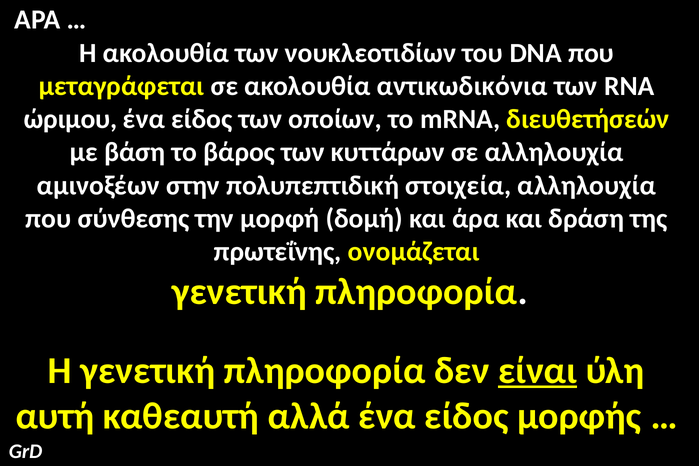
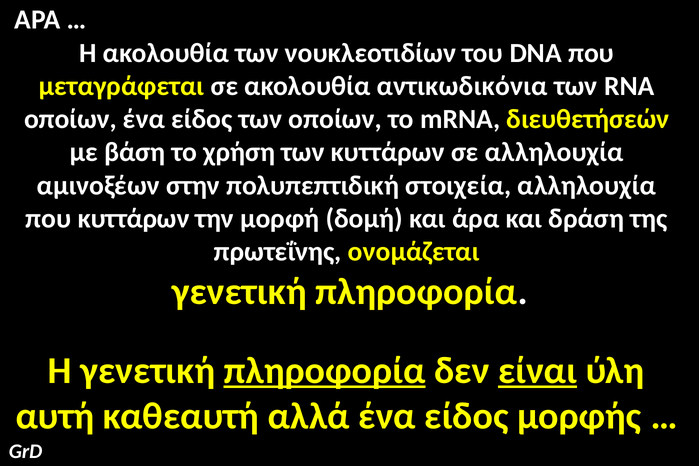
ώριμου: ώριμου -> οποίων (71, 119)
βάρος: βάρος -> χρήση (239, 152)
που σύνθεσης: σύνθεσης -> κυττάρων (134, 219)
πληροφορία underline: none -> present (325, 371)
